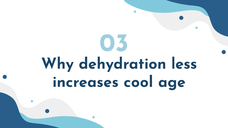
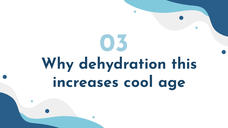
less: less -> this (184, 64)
